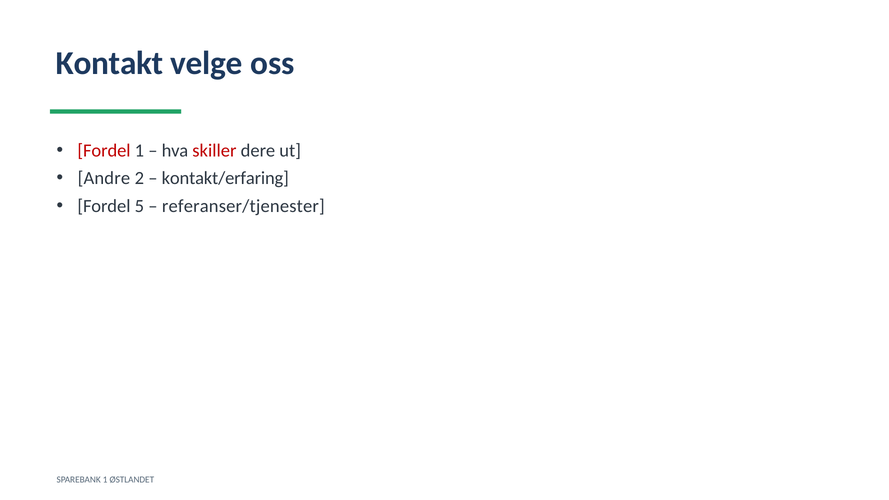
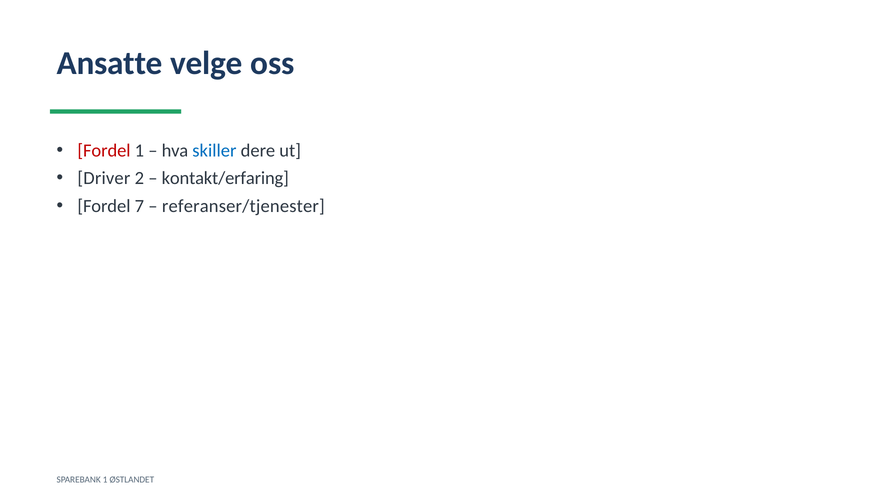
Kontakt: Kontakt -> Ansatte (110, 63)
skiller colour: red -> blue (214, 151)
Andre: Andre -> Driver (104, 178)
5: 5 -> 7 (139, 206)
